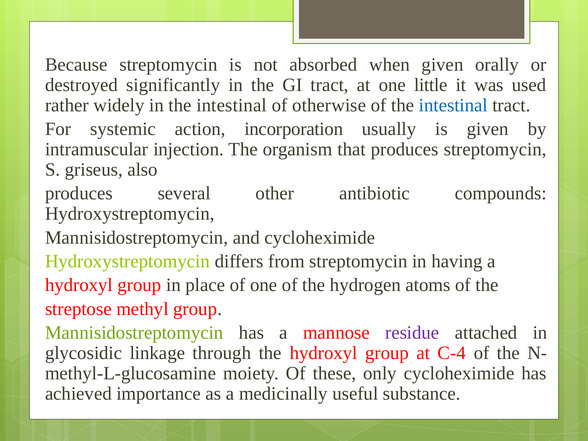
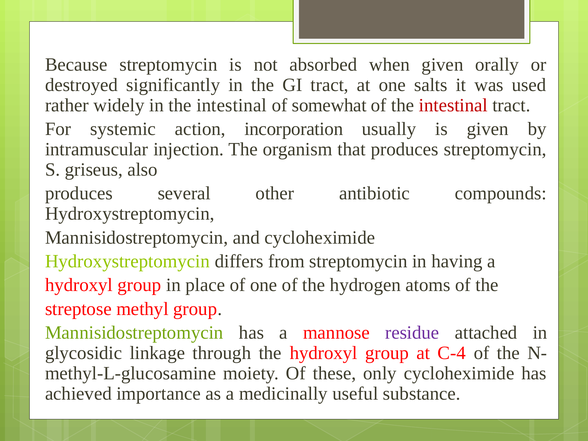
little: little -> salts (431, 85)
otherwise: otherwise -> somewhat (329, 105)
intestinal colour: blue -> red (453, 105)
